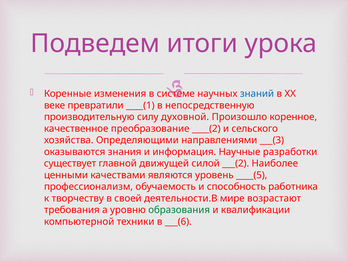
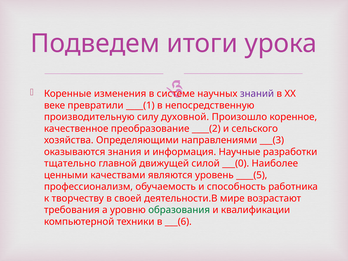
знаний colour: blue -> purple (257, 94)
существует: существует -> тщательно (70, 164)
___(2: ___(2 -> ___(0 (236, 164)
